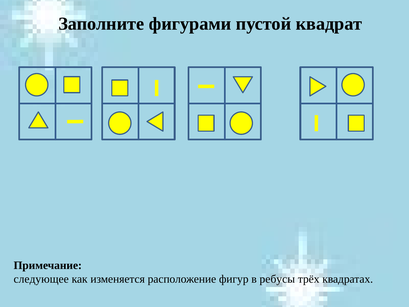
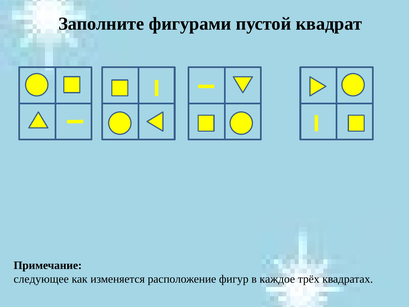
ребусы: ребусы -> каждое (277, 279)
